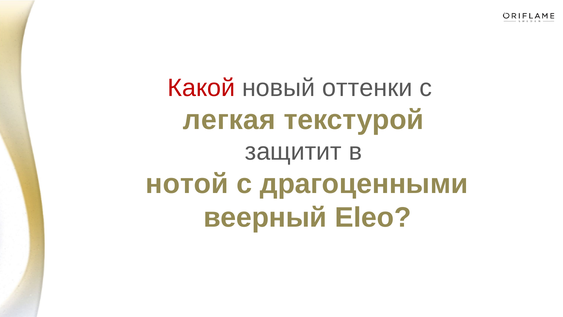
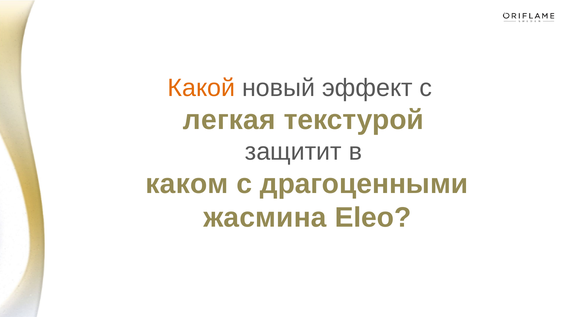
Какой colour: red -> orange (201, 88)
оттенки: оттенки -> эффект (367, 88)
нотой: нотой -> каком (187, 184)
веерный: веерный -> жасмина (265, 217)
